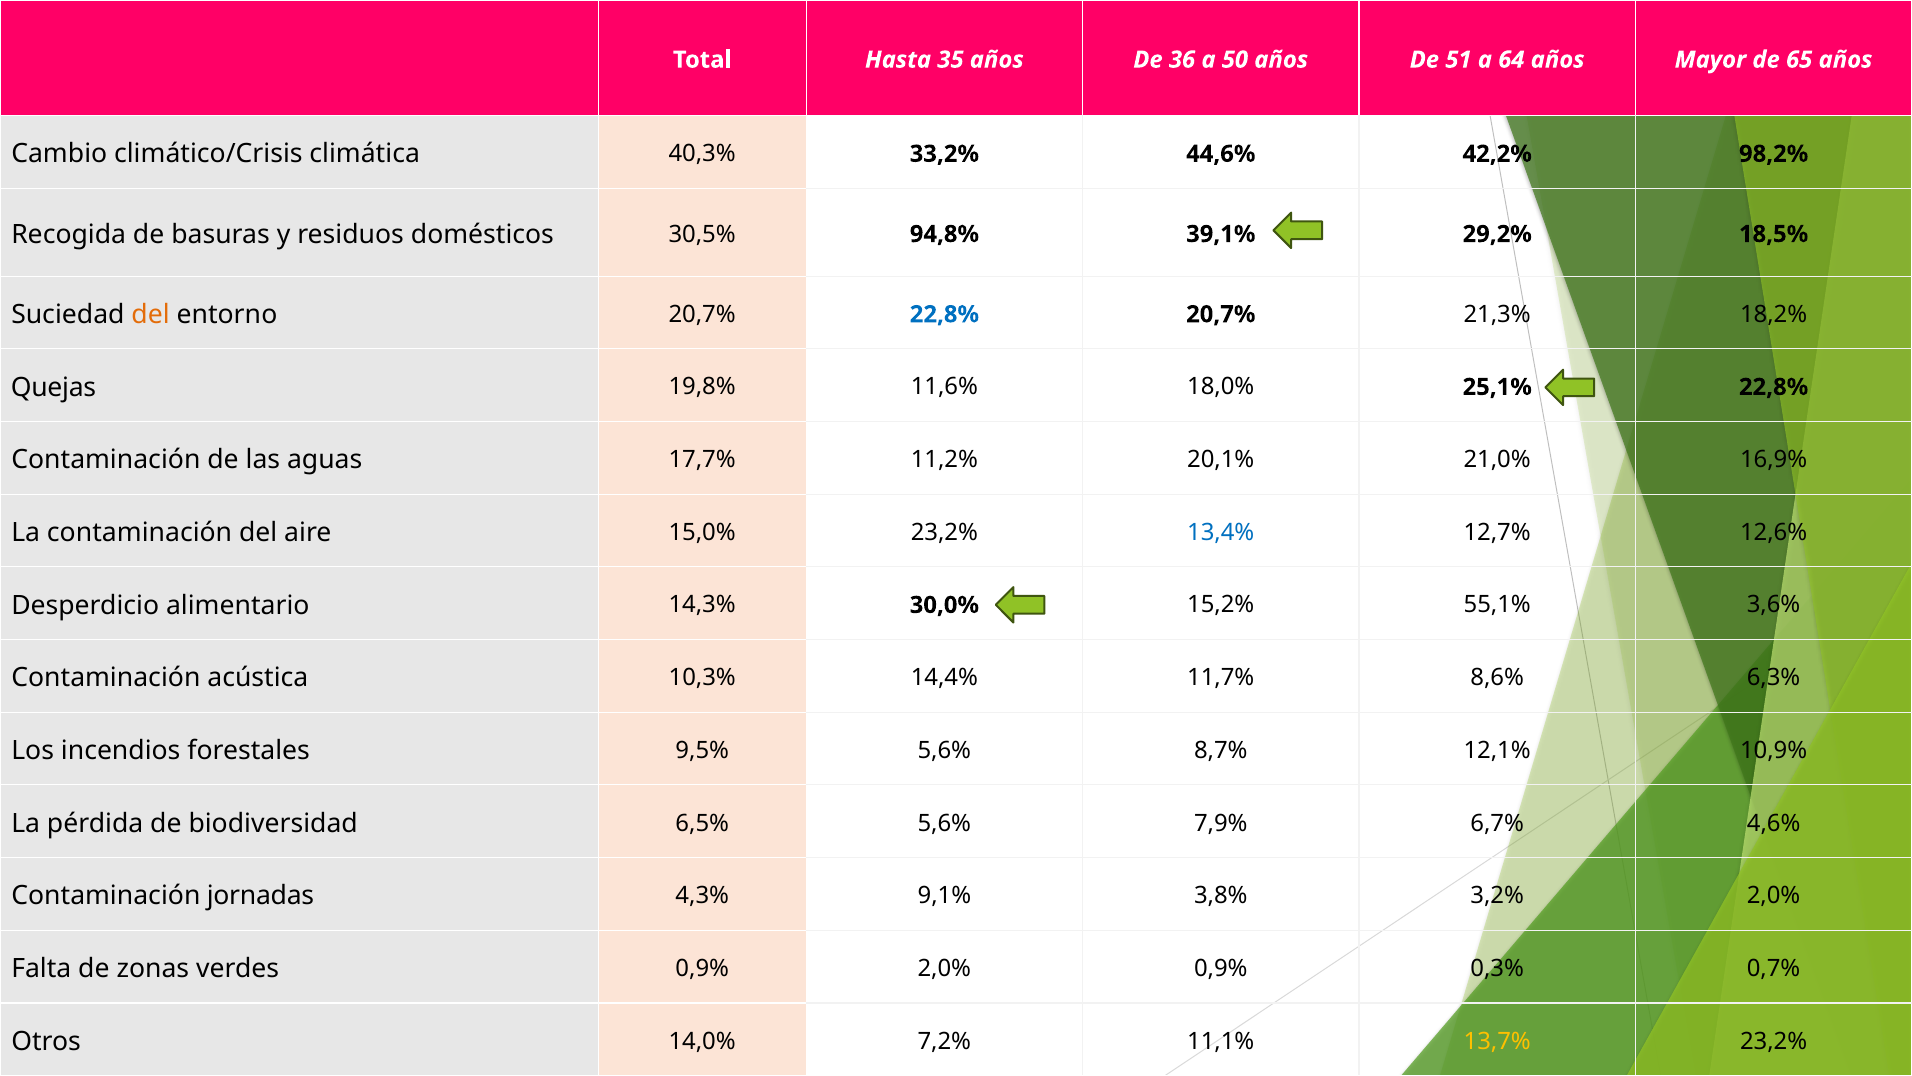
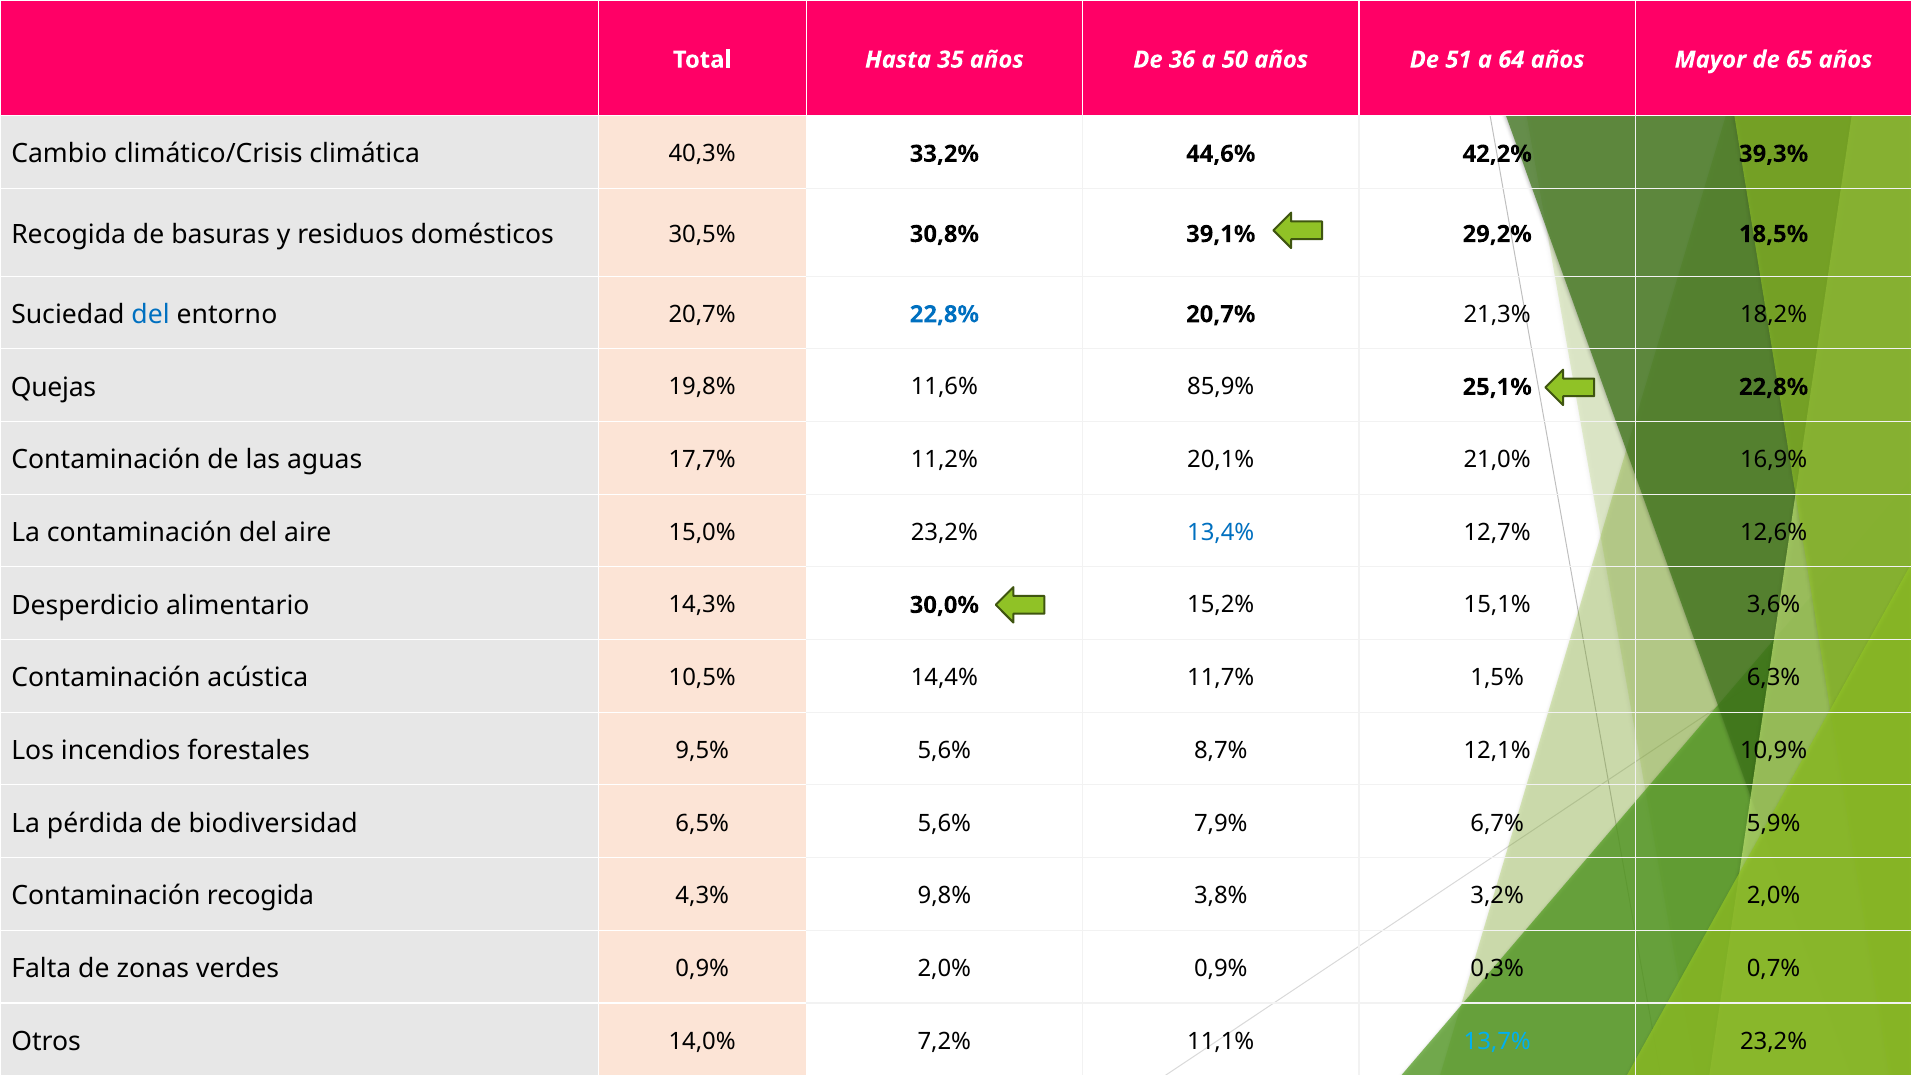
98,2%: 98,2% -> 39,3% (1774, 154)
94,8%: 94,8% -> 30,8% (944, 234)
del colour: orange -> blue (151, 315)
18,0%: 18,0% -> 85,9% (1221, 387)
55,1%: 55,1% -> 15,1% (1497, 605)
10,3%: 10,3% -> 10,5% (702, 677)
8,6%: 8,6% -> 1,5% (1497, 677)
4,6%: 4,6% -> 5,9% (1774, 823)
Contaminación jornadas: jornadas -> recogida (260, 896)
9,1%: 9,1% -> 9,8% (944, 895)
13,7% colour: yellow -> light blue (1497, 1041)
